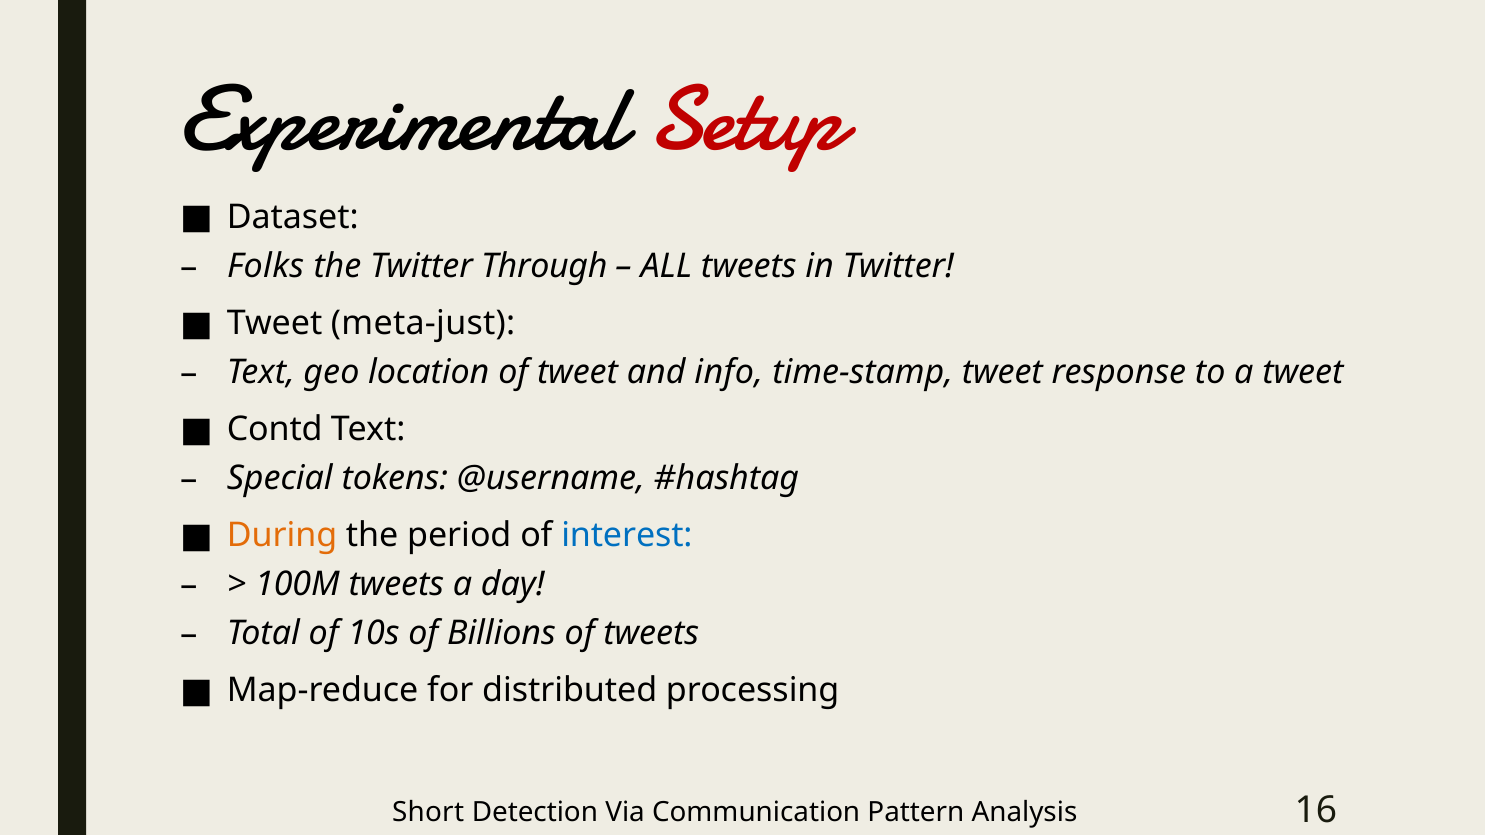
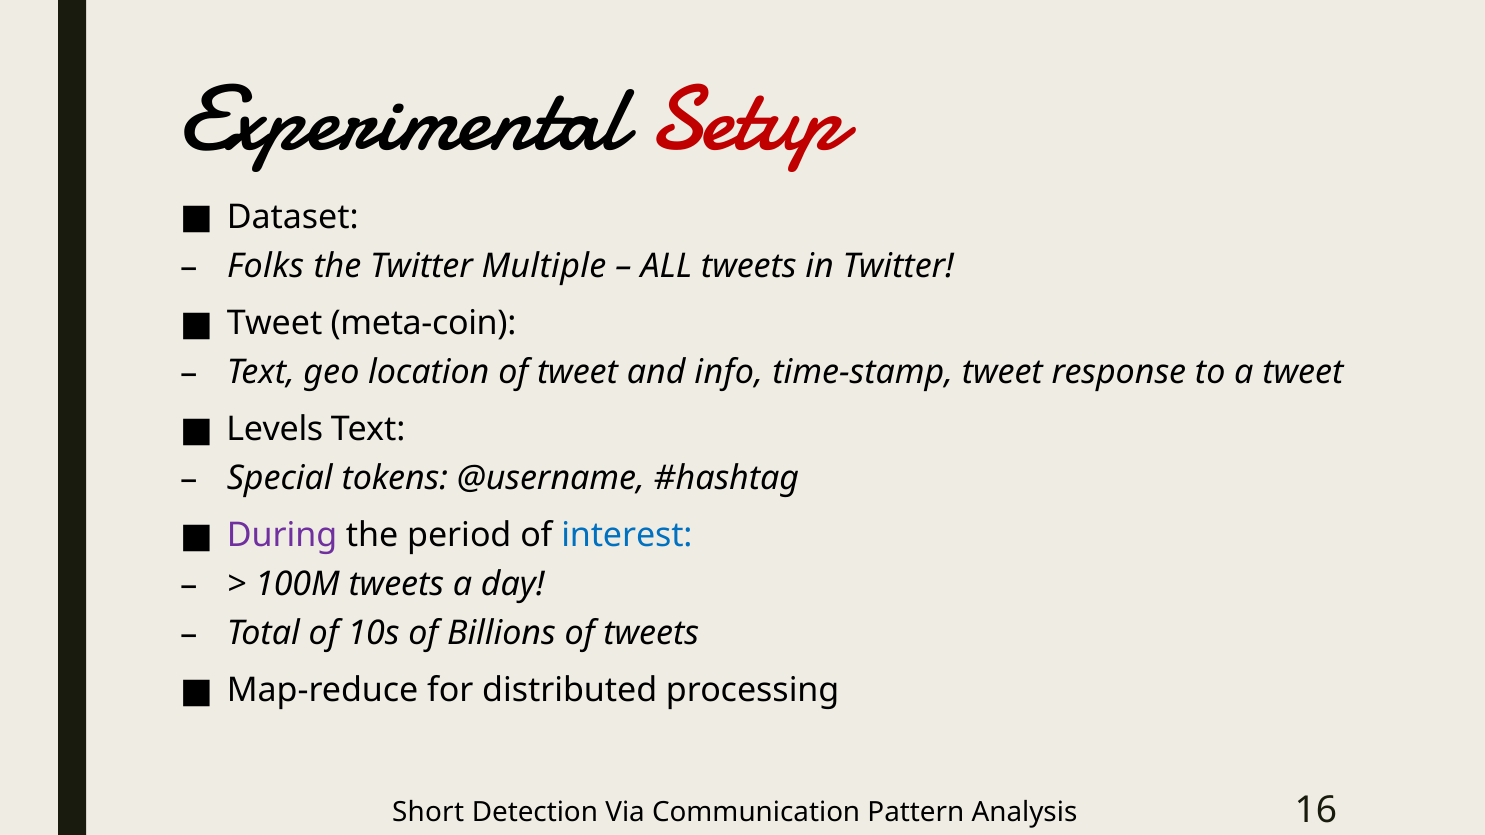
Through: Through -> Multiple (544, 266)
meta-just: meta-just -> meta-coin (423, 323)
Contd: Contd -> Levels (275, 429)
During colour: orange -> purple (282, 536)
